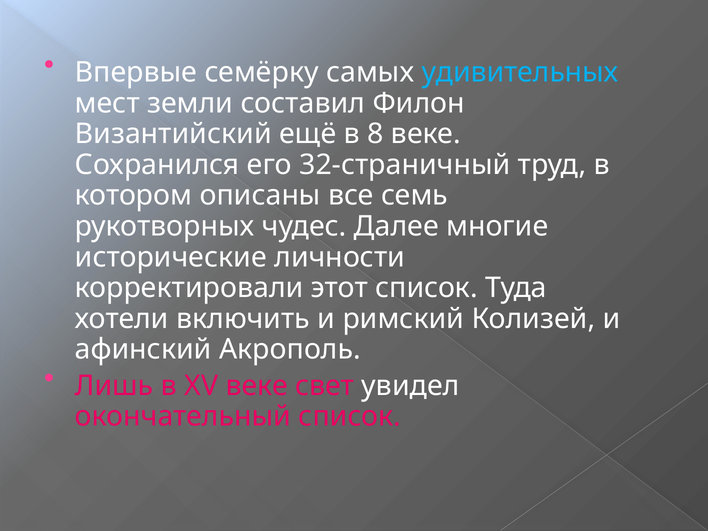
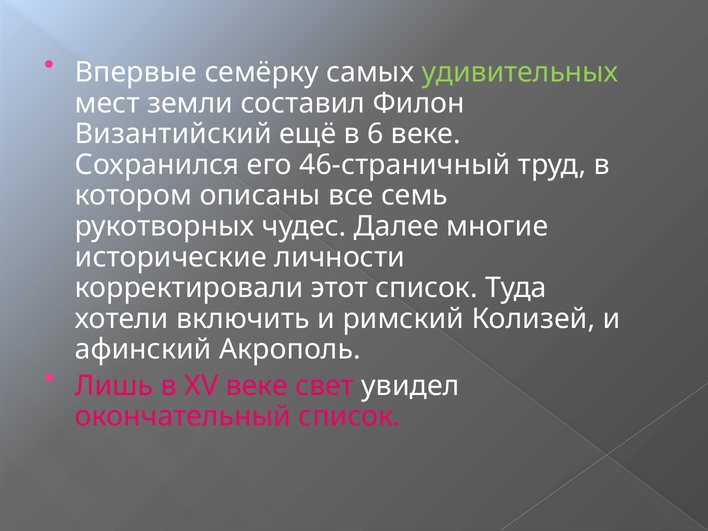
удивительных colour: light blue -> light green (520, 72)
8: 8 -> 6 (375, 134)
32-страничный: 32-страничный -> 46-страничный (405, 165)
